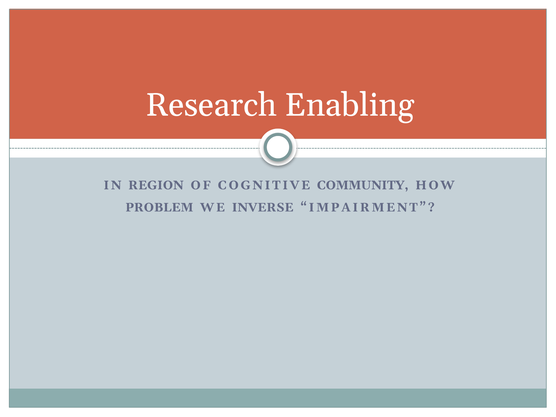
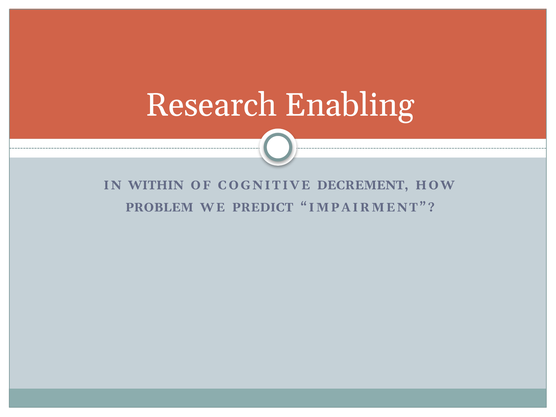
REGION: REGION -> WITHIN (156, 185)
COMMUNITY: COMMUNITY -> DECREMENT (363, 185)
INVERSE: INVERSE -> PREDICT (263, 207)
